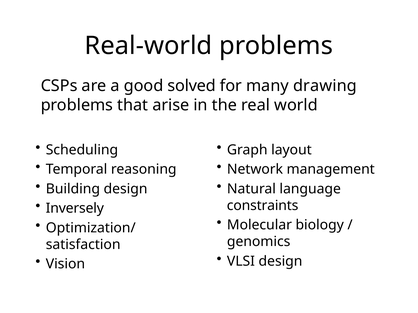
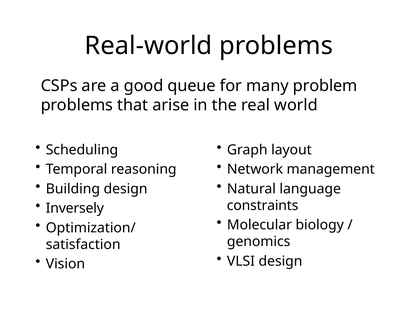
solved: solved -> queue (192, 86)
drawing: drawing -> problem (325, 86)
